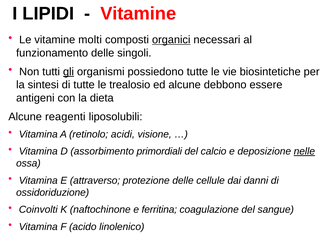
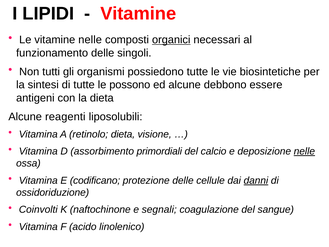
vitamine molti: molti -> nelle (90, 40)
gli underline: present -> none (68, 72)
trealosio: trealosio -> possono (130, 85)
retinolo acidi: acidi -> dieta (123, 134)
attraverso: attraverso -> codificano (95, 180)
danni underline: none -> present (256, 180)
ferritina: ferritina -> segnali (159, 209)
